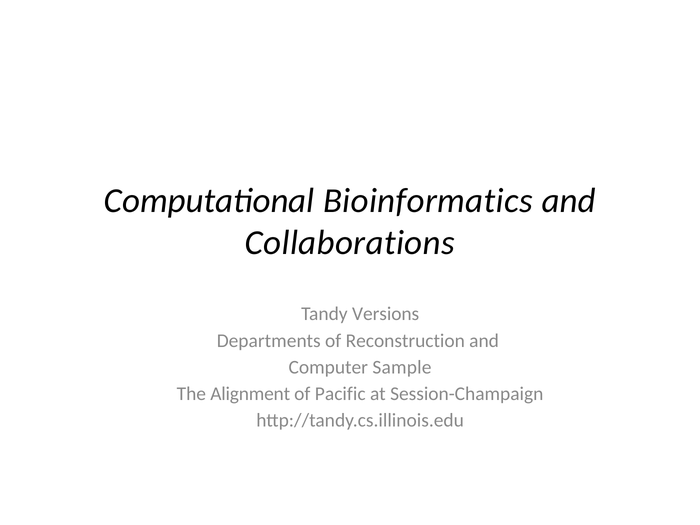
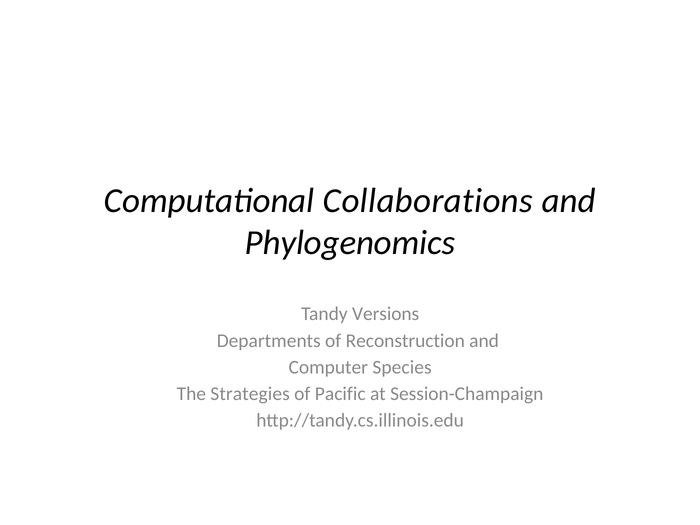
Bioinformatics: Bioinformatics -> Collaborations (428, 201)
Collaborations: Collaborations -> Phylogenomics (350, 243)
Sample: Sample -> Species (402, 367)
Alignment: Alignment -> Strategies (250, 394)
